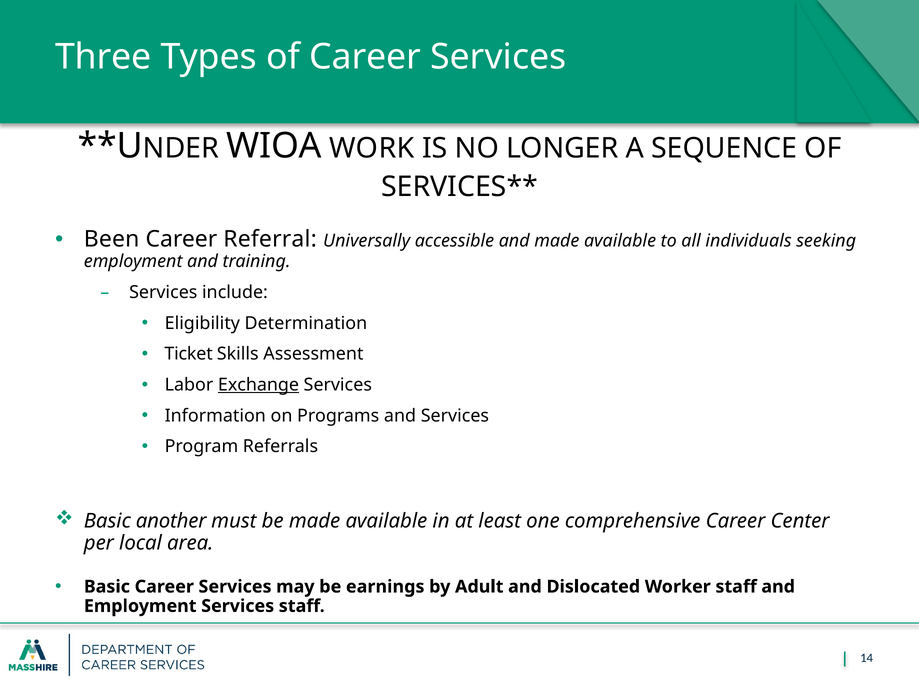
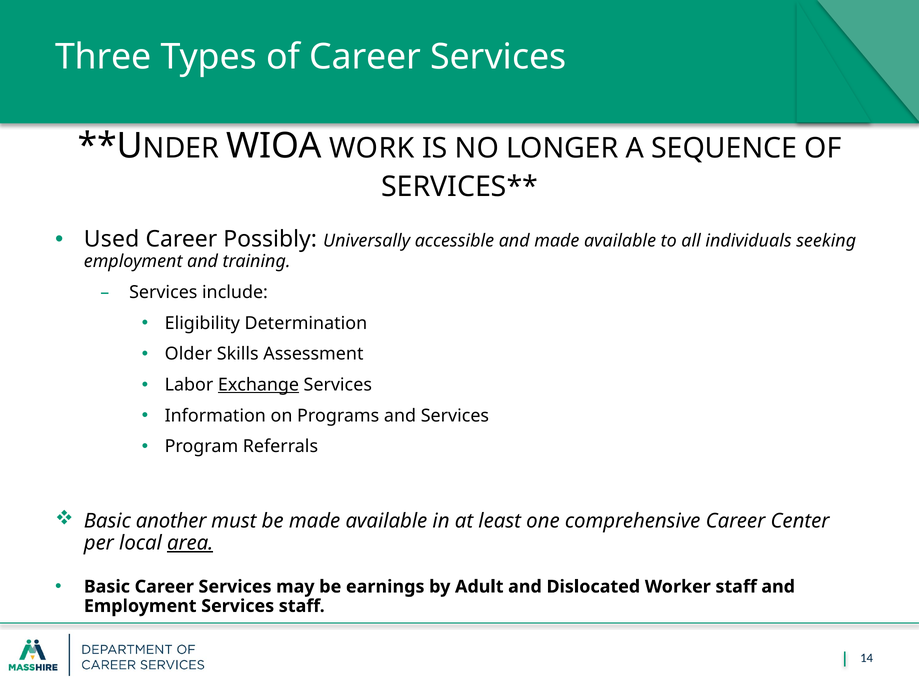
Been: Been -> Used (112, 239)
Referral: Referral -> Possibly (270, 239)
Ticket: Ticket -> Older (188, 354)
area underline: none -> present (190, 543)
